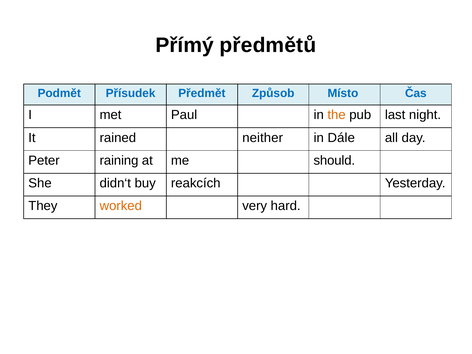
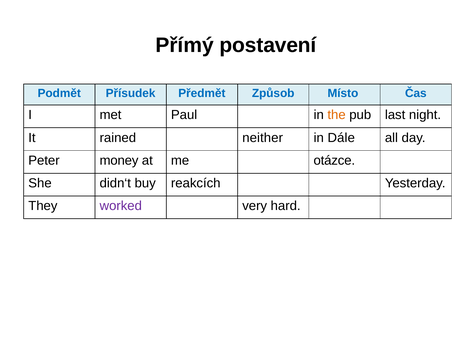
předmětů: předmětů -> postavení (268, 45)
raining: raining -> money (119, 160)
should: should -> otázce (334, 160)
worked colour: orange -> purple (121, 206)
